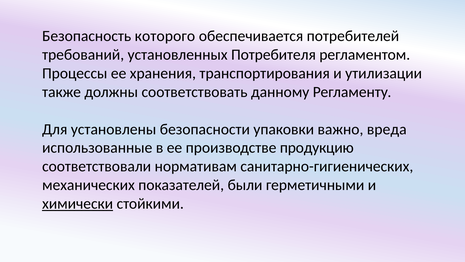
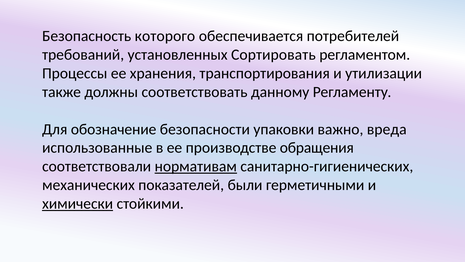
Потребителя: Потребителя -> Сортировать (273, 55)
установлены: установлены -> обозначение (114, 129)
продукцию: продукцию -> обращения (317, 148)
нормативам underline: none -> present (196, 166)
